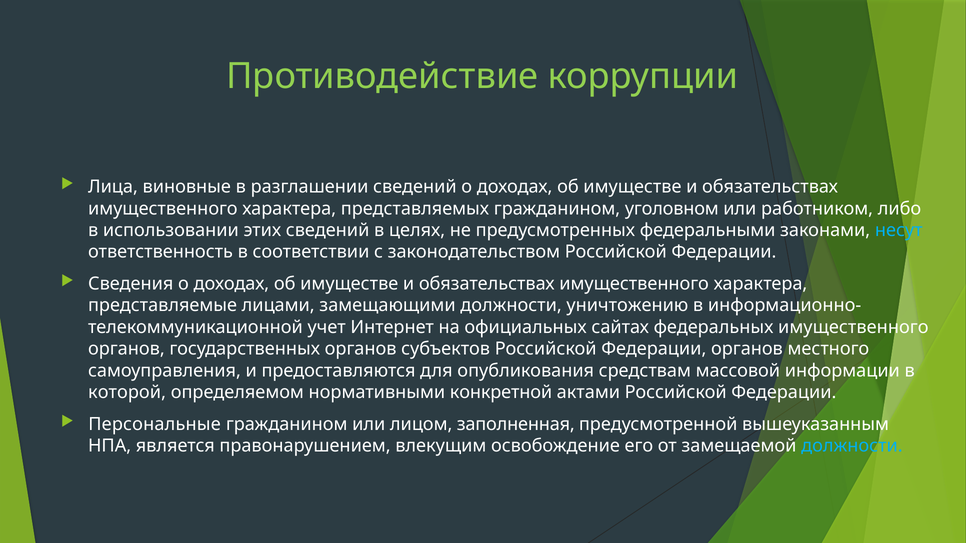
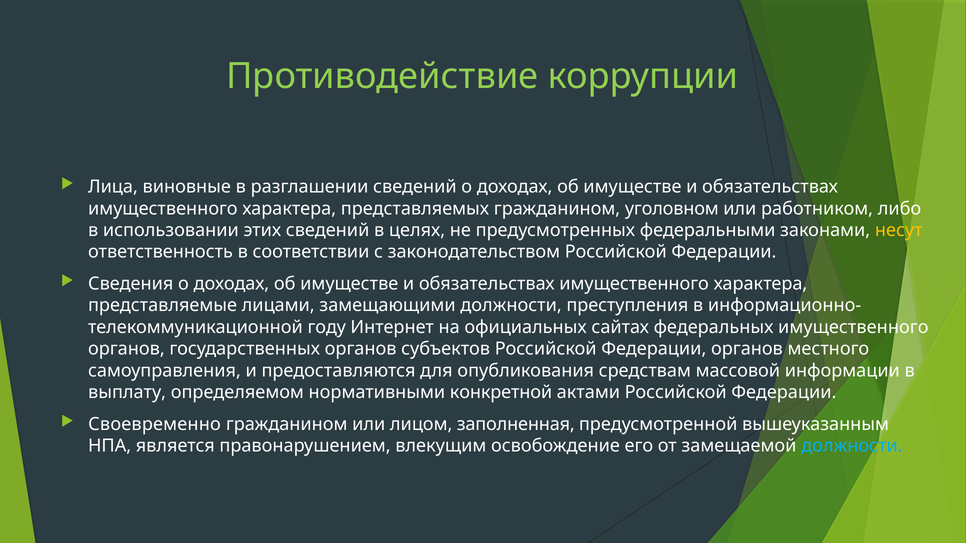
несут colour: light blue -> yellow (899, 230)
уничтожению: уничтожению -> преступления (627, 306)
учет: учет -> году (327, 327)
которой: которой -> выплату (127, 393)
Персональные: Персональные -> Своевременно (155, 424)
